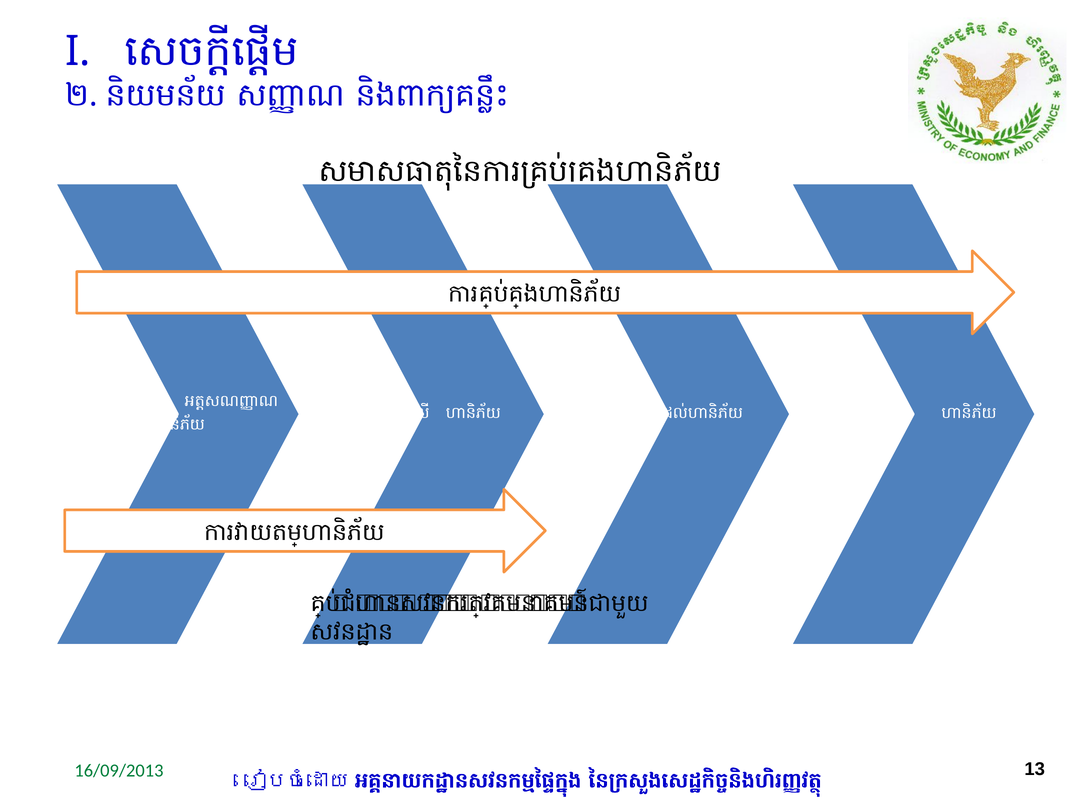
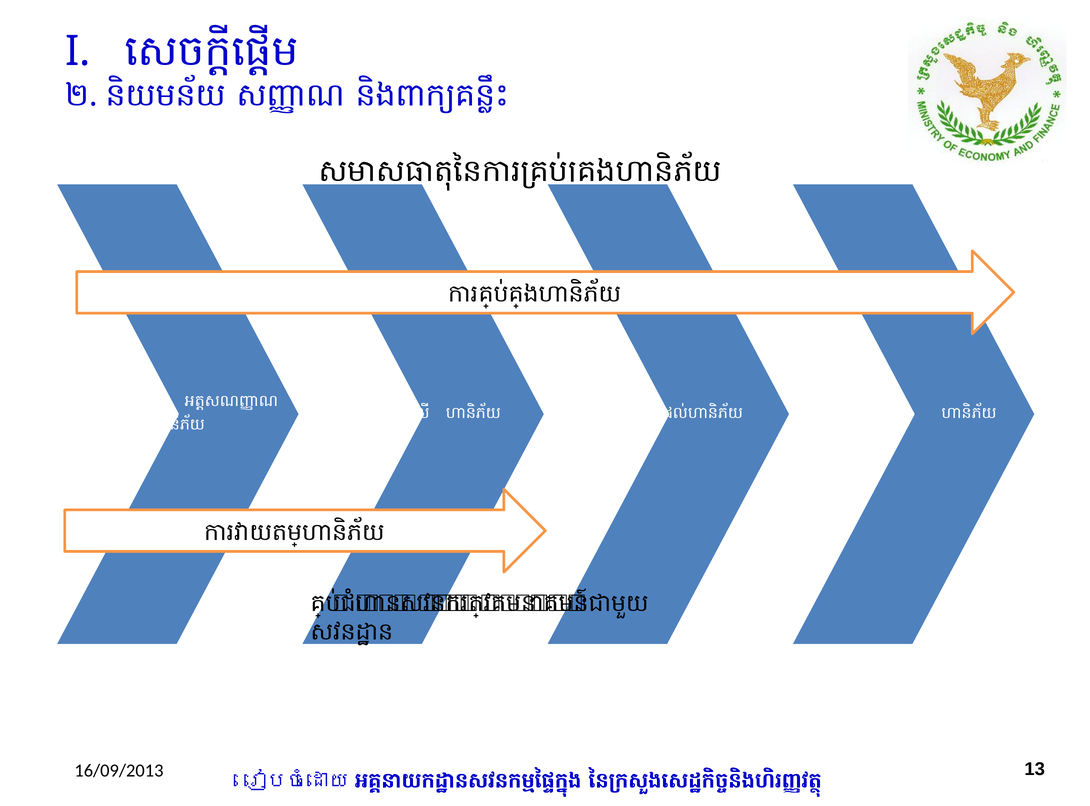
16/09/2013 colour: green -> black (119, 771)
